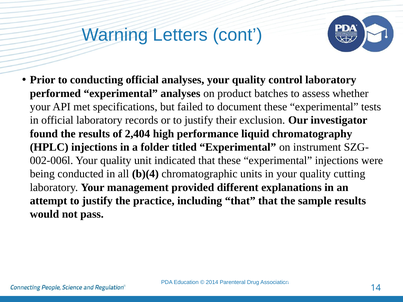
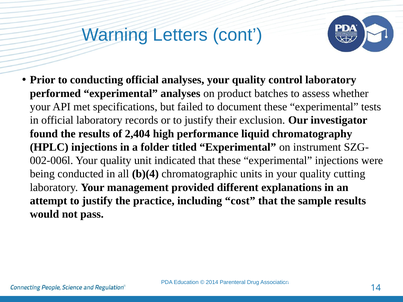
including that: that -> cost (240, 201)
